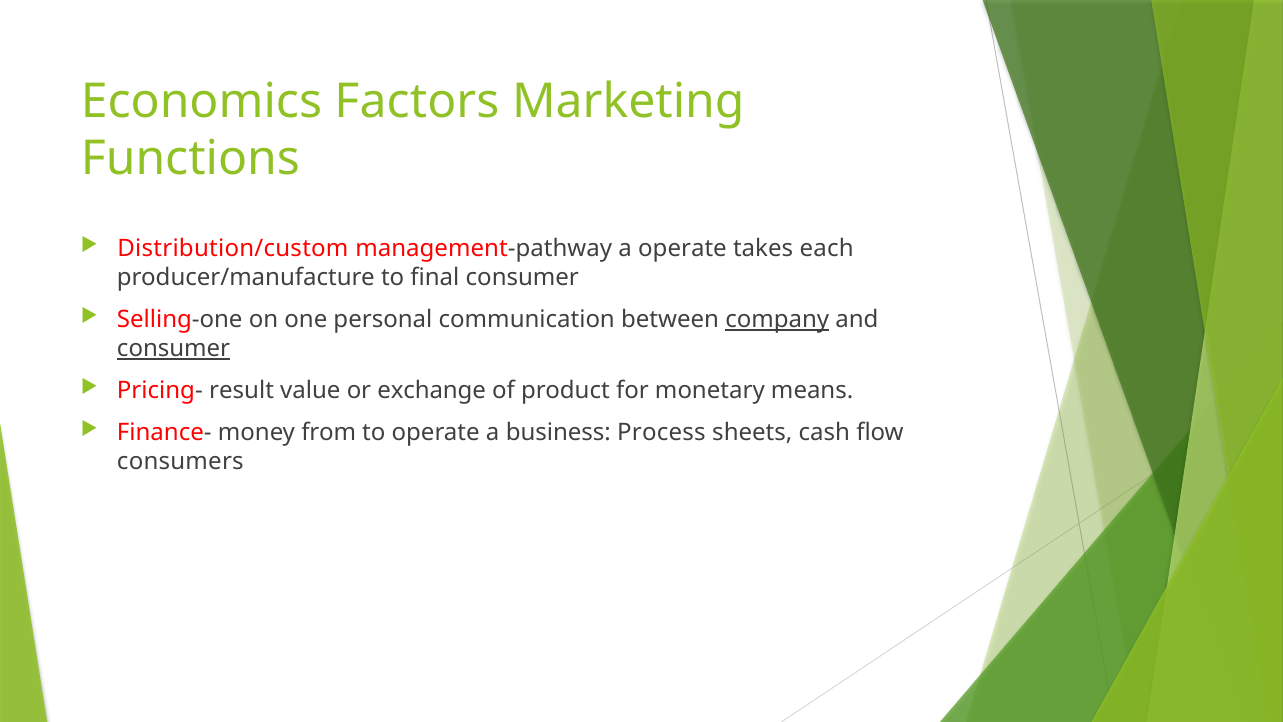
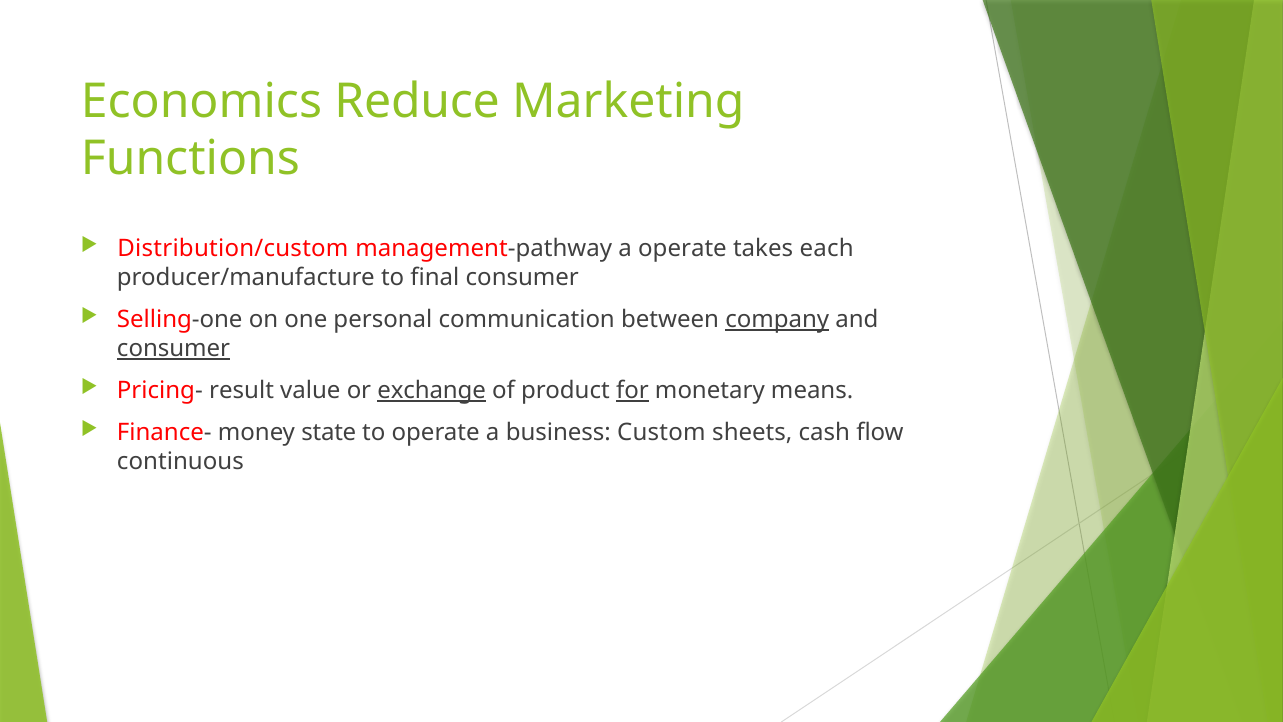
Factors: Factors -> Reduce (417, 101)
exchange underline: none -> present (432, 391)
for underline: none -> present (632, 391)
from: from -> state (329, 433)
Process: Process -> Custom (661, 433)
consumers: consumers -> continuous (180, 462)
